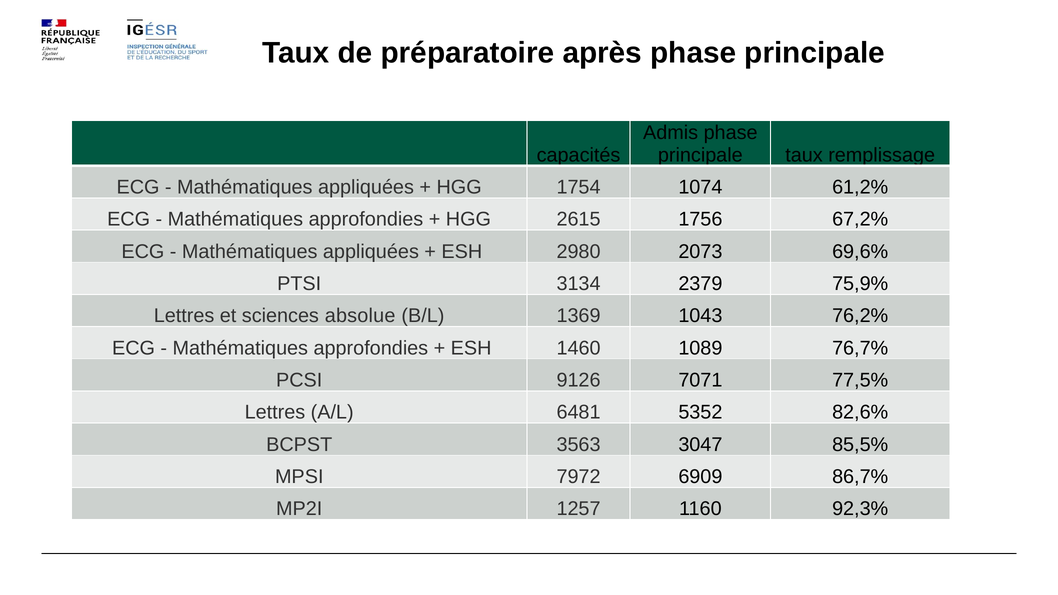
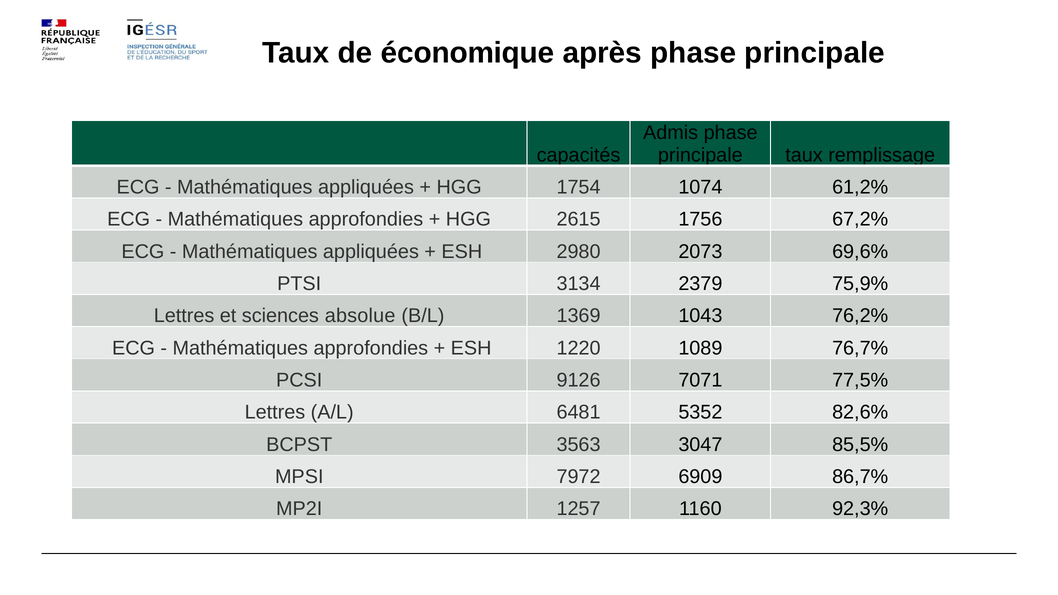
préparatoire: préparatoire -> économique (468, 53)
1460: 1460 -> 1220 (579, 348)
